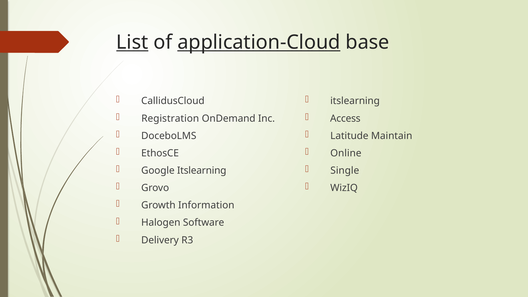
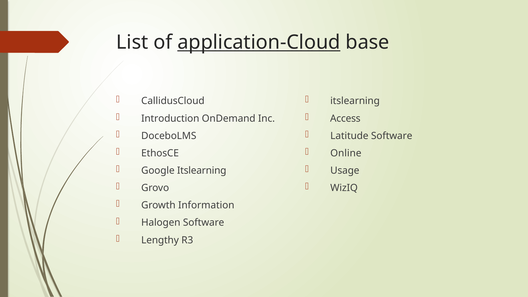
List underline: present -> none (132, 42)
Registration: Registration -> Introduction (170, 118)
Latitude Maintain: Maintain -> Software (392, 136)
Single: Single -> Usage (345, 171)
Delivery: Delivery -> Lengthy (160, 240)
